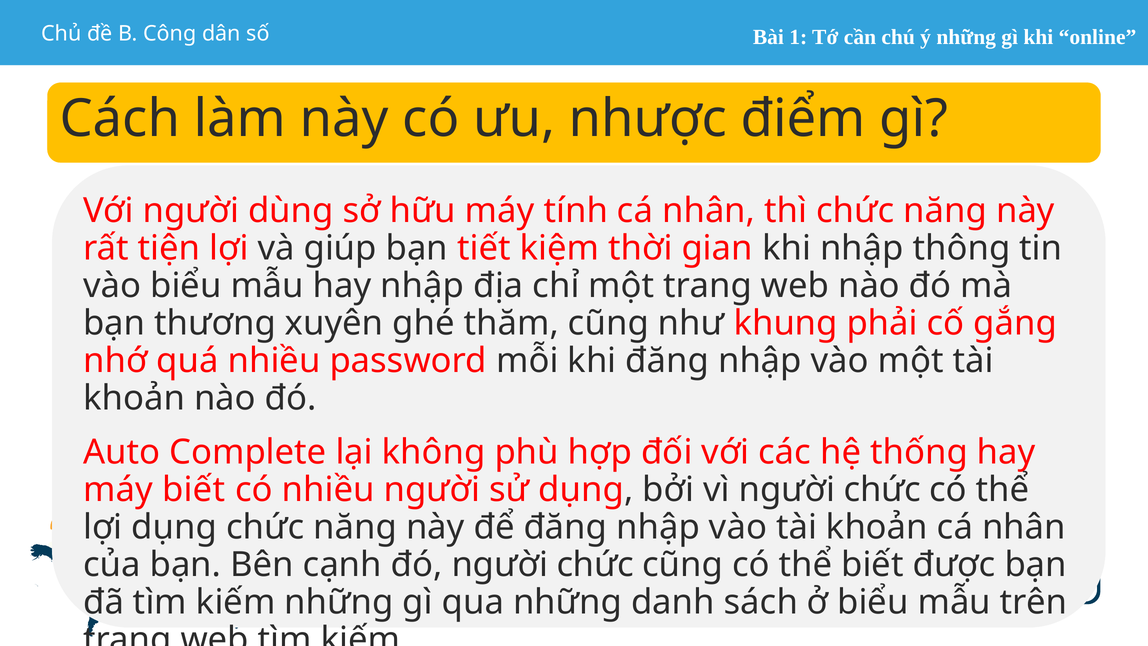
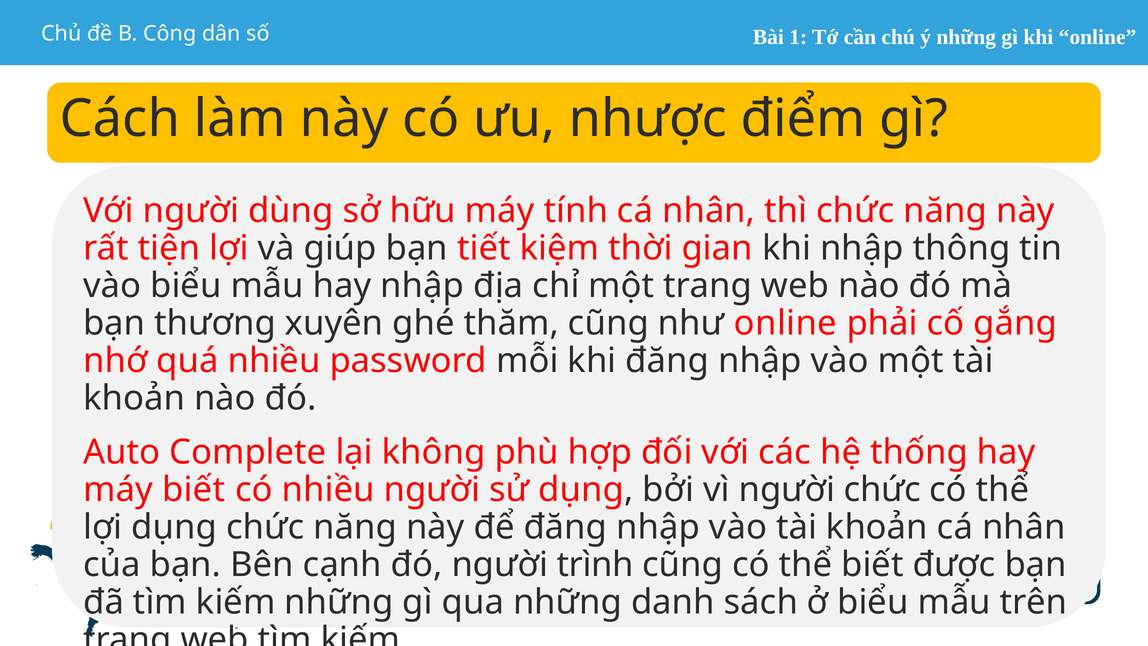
như khung: khung -> online (785, 323)
đó người chức: chức -> trình (595, 564)
